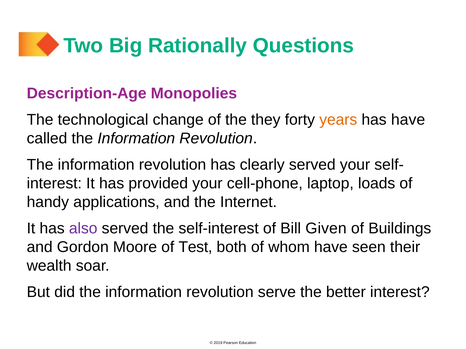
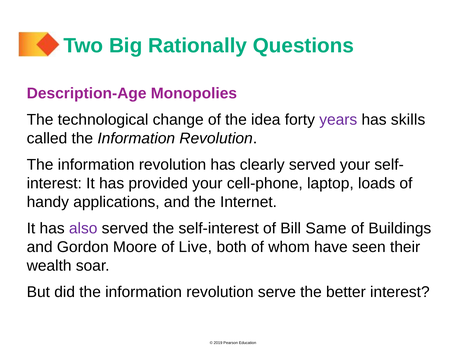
they: they -> idea (266, 120)
years colour: orange -> purple (338, 120)
has have: have -> skills (408, 120)
Given: Given -> Same (326, 229)
Test: Test -> Live (195, 247)
